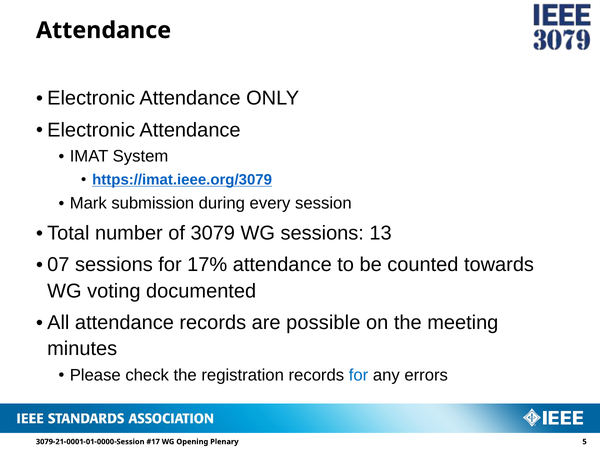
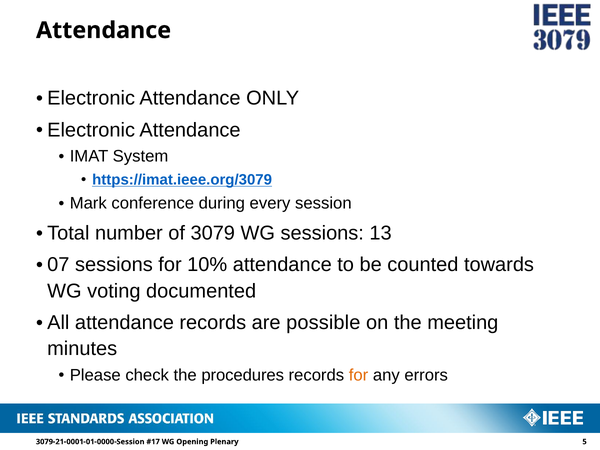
submission: submission -> conference (153, 203)
17%: 17% -> 10% (207, 265)
registration: registration -> procedures (243, 375)
for colour: blue -> orange (359, 375)
